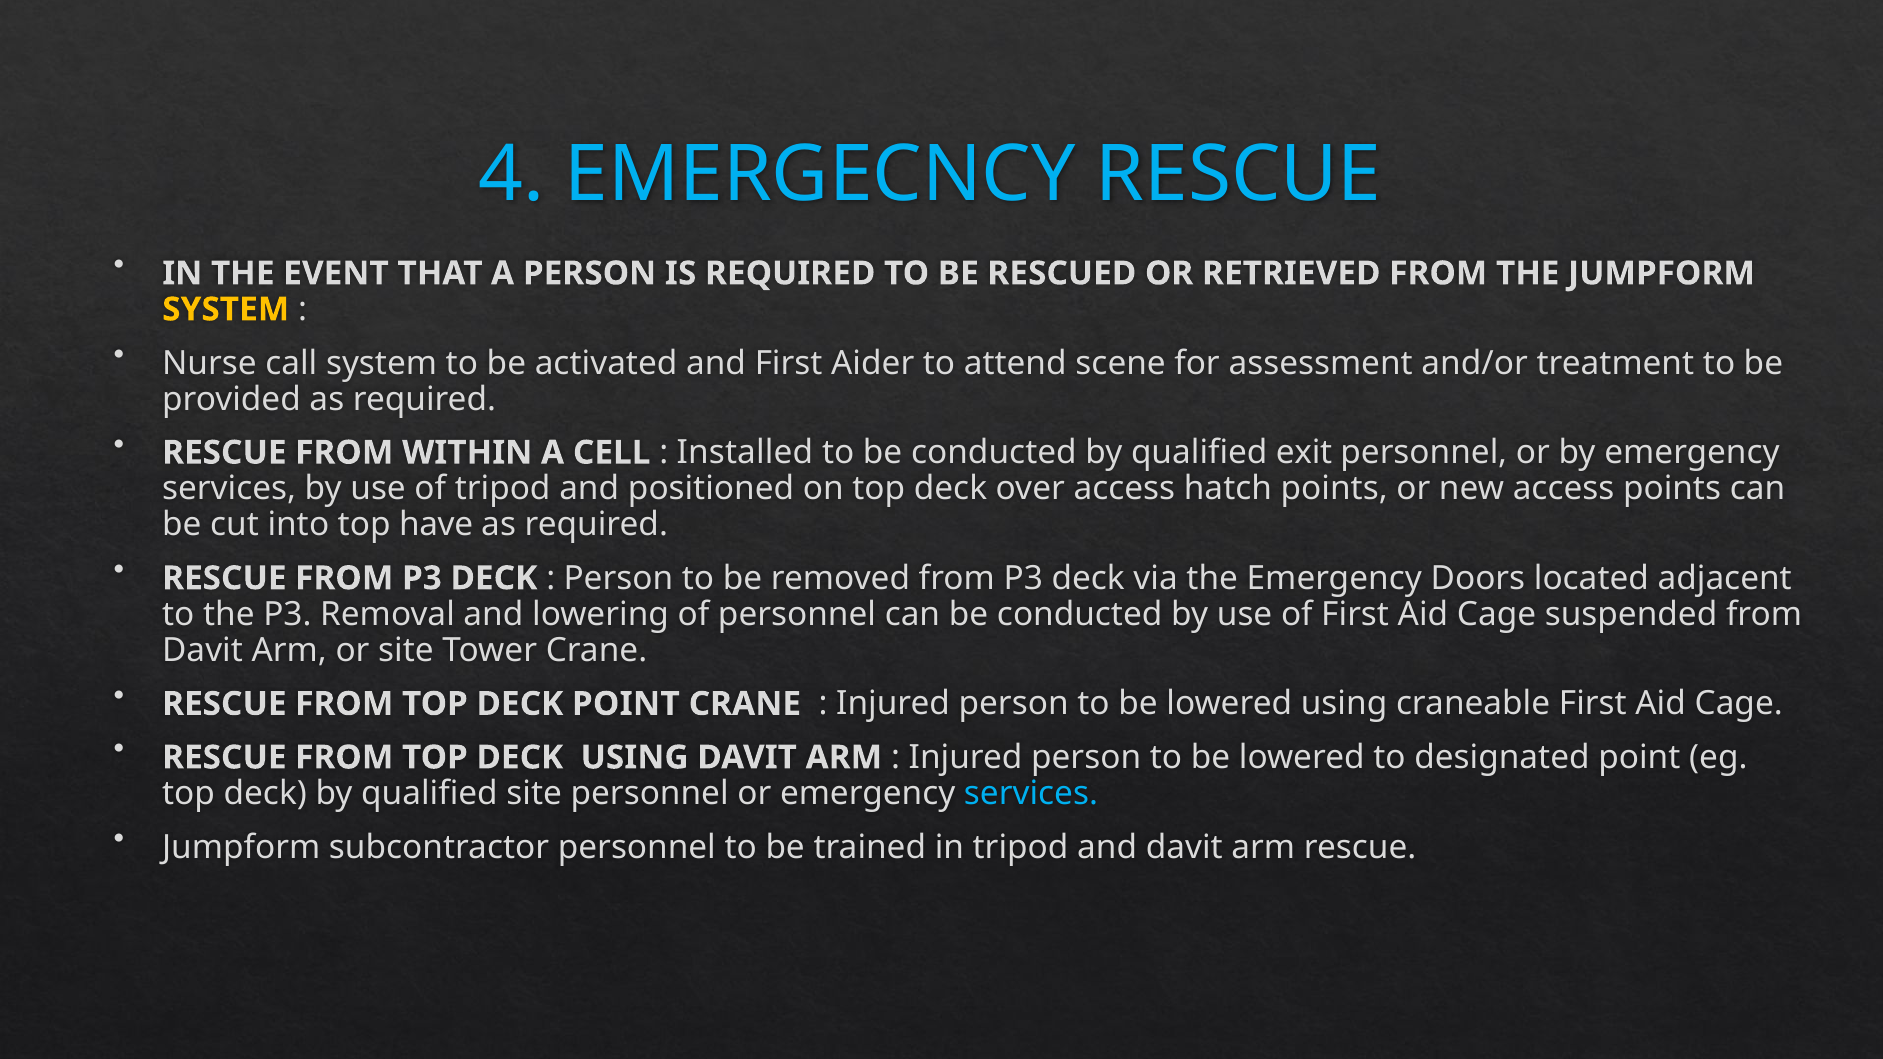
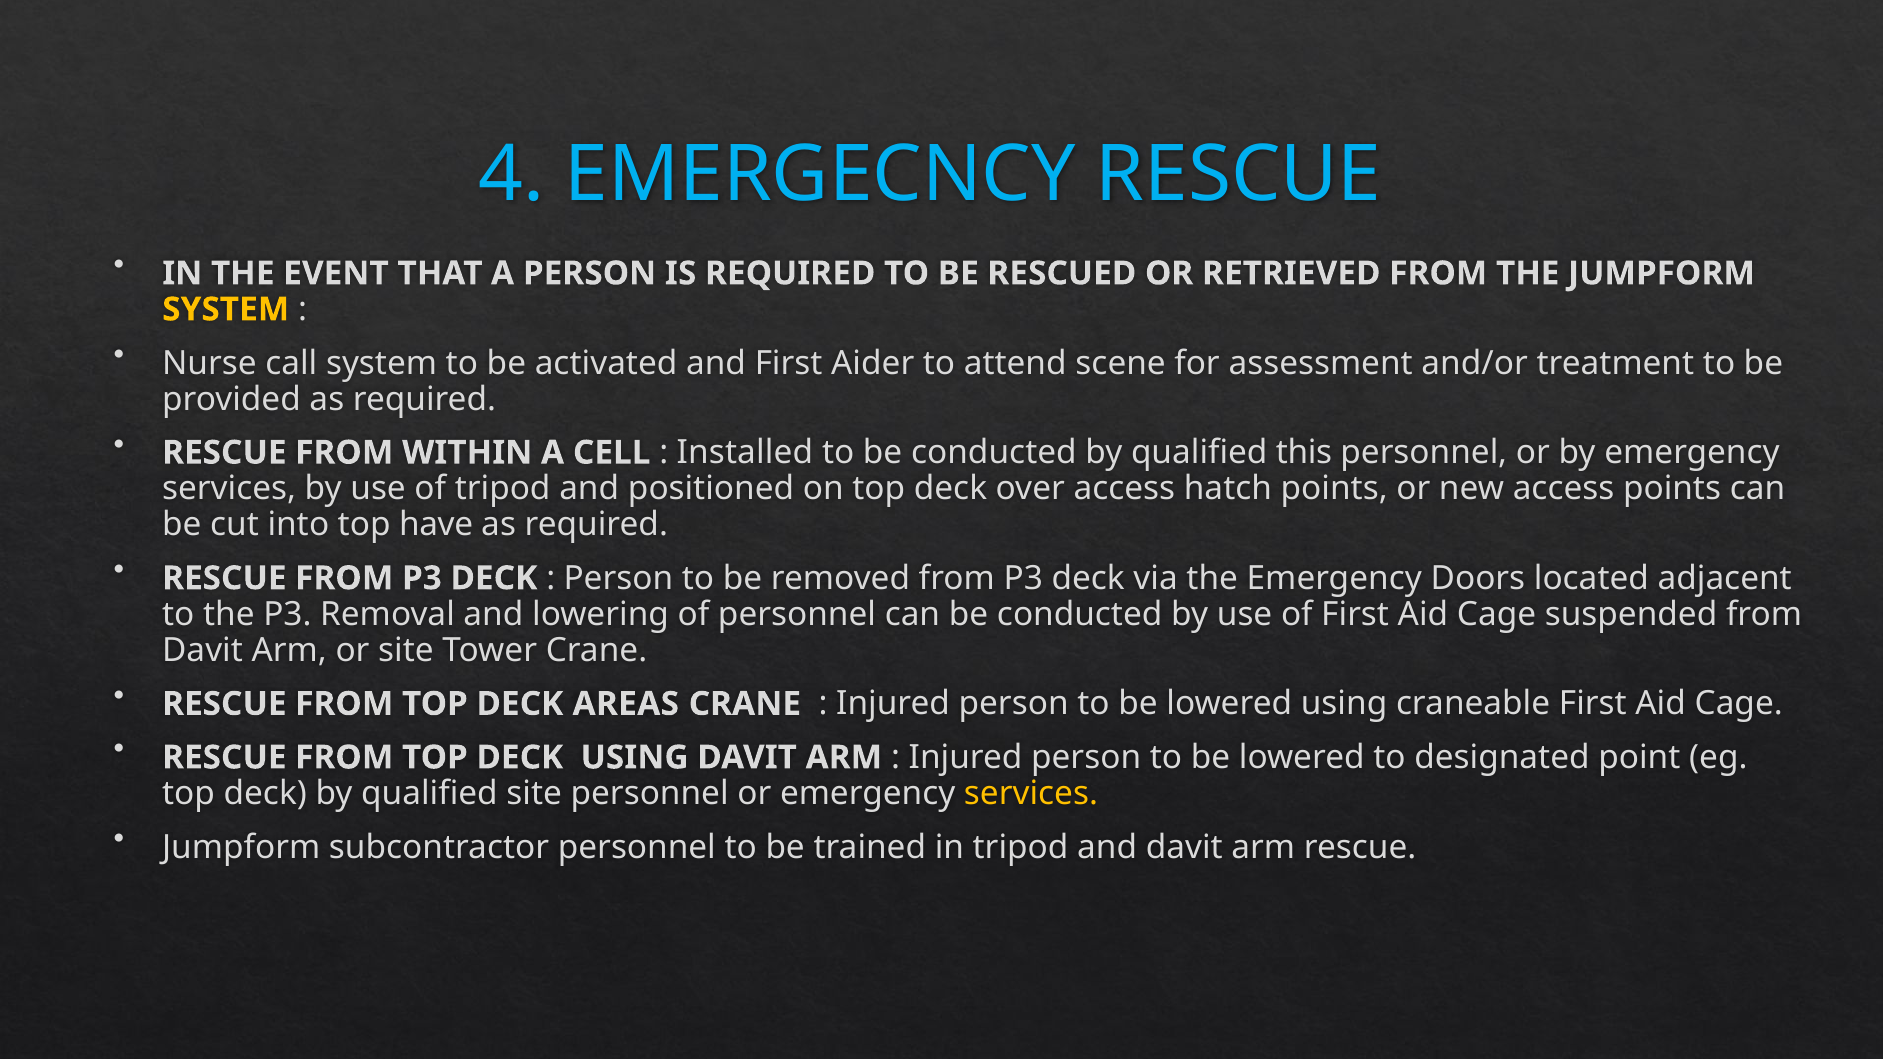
exit: exit -> this (1304, 453)
DECK POINT: POINT -> AREAS (626, 704)
services colour: light blue -> yellow (1031, 794)
